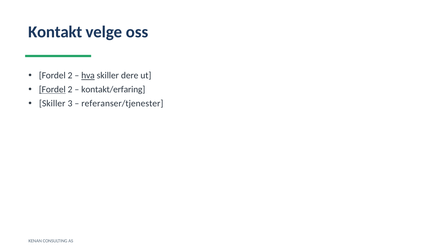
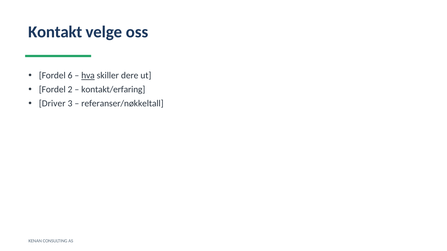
2: 2 -> 6 (70, 76)
Fordel underline: present -> none (52, 90)
Skiller: Skiller -> Driver (52, 104)
referanser/tjenester: referanser/tjenester -> referanser/nøkkeltall (122, 104)
